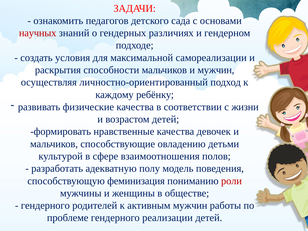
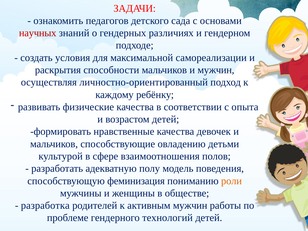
жизни: жизни -> опыта (245, 107)
роли colour: red -> orange (231, 181)
гендерного: гендерного -> разработка (45, 206)
реализации: реализации -> технологий (168, 218)
